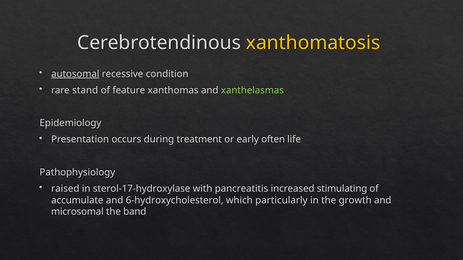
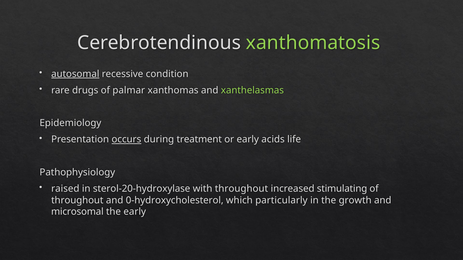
xanthomatosis colour: yellow -> light green (313, 43)
stand: stand -> drugs (85, 90)
feature: feature -> palmar (129, 90)
occurs underline: none -> present (126, 140)
often: often -> acids (273, 140)
sterol‐17‐hydroxylase: sterol‐17‐hydroxylase -> sterol‐20‐hydroxylase (142, 189)
with pancreatitis: pancreatitis -> throughout (241, 189)
accumulate: accumulate -> throughout (77, 201)
6‐hydroxycholesterol: 6‐hydroxycholesterol -> 0‐hydroxycholesterol (175, 201)
the band: band -> early (135, 212)
